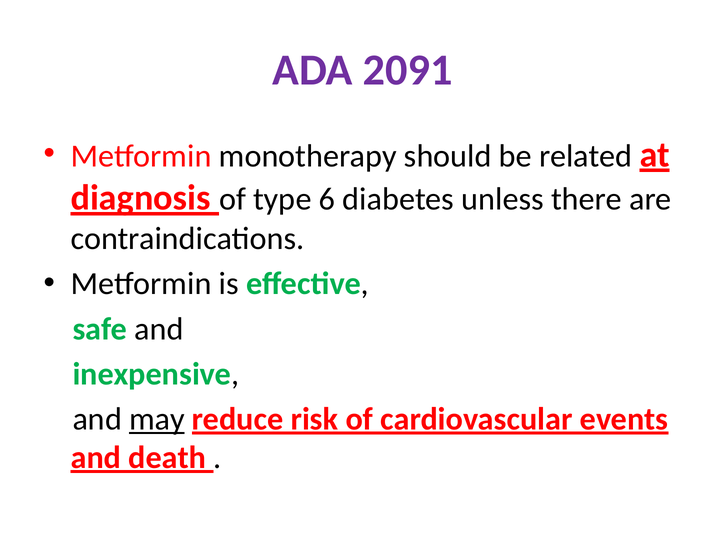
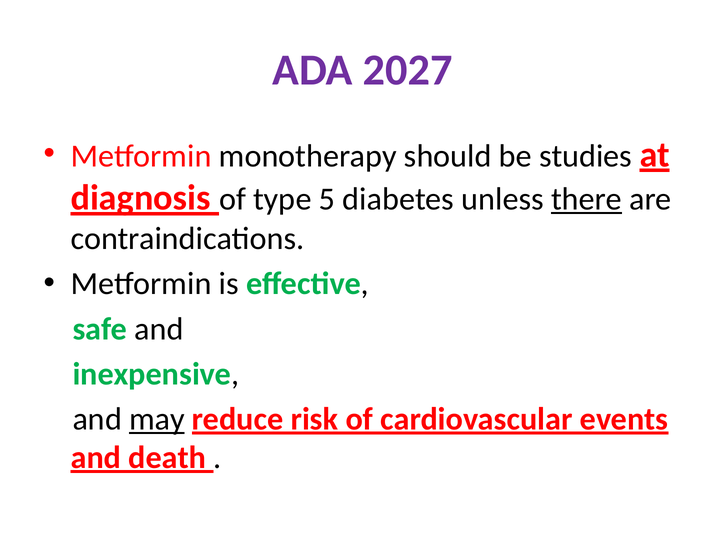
2091: 2091 -> 2027 (408, 70)
related: related -> studies (586, 156)
6: 6 -> 5 (327, 200)
there underline: none -> present (587, 200)
